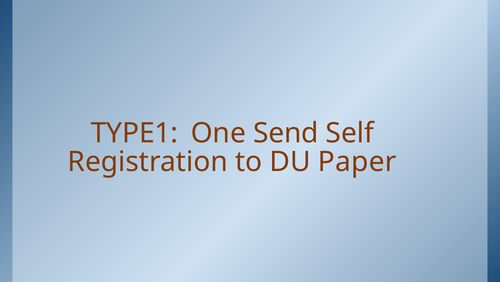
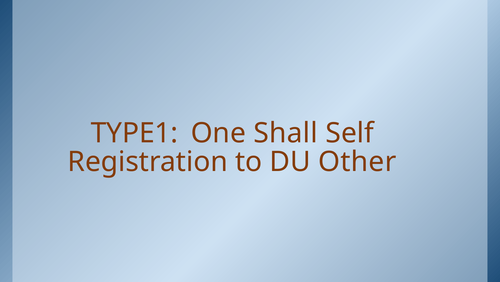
Send: Send -> Shall (286, 133)
Paper: Paper -> Other (357, 162)
